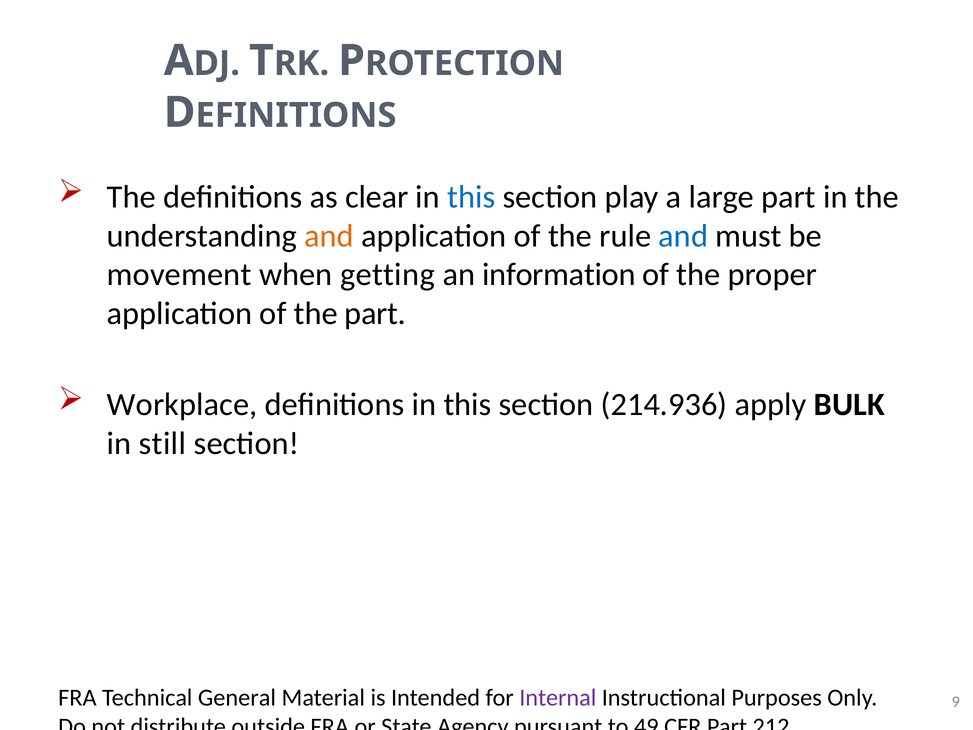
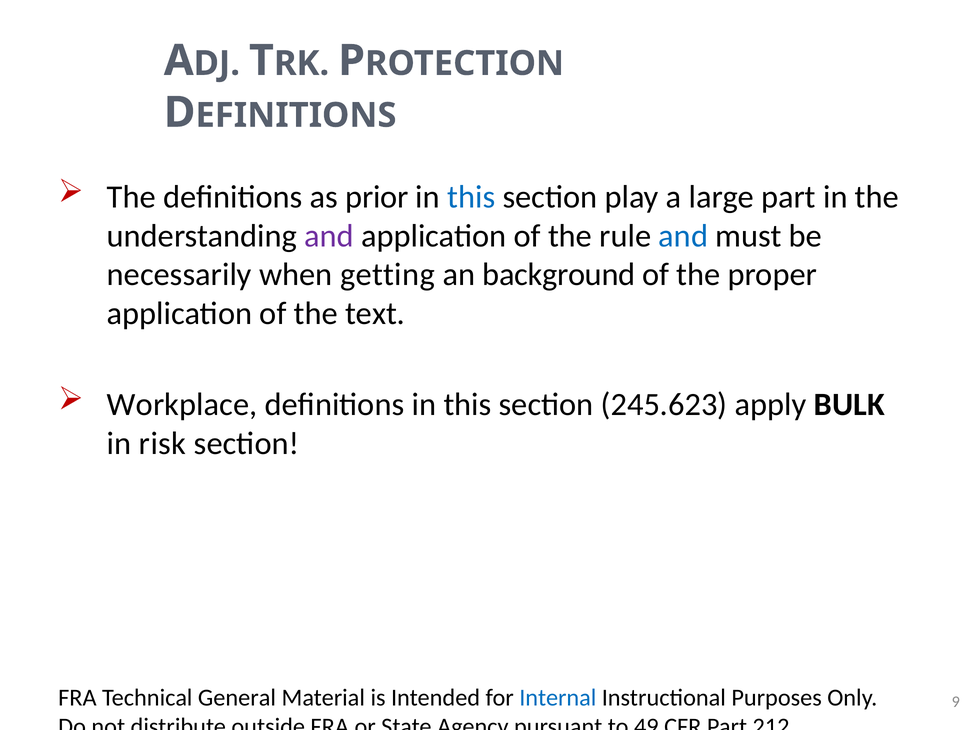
clear: clear -> prior (377, 197)
and colour: orange -> purple (329, 236)
movement: movement -> necessarily (179, 275)
information: information -> background (559, 275)
the part: part -> text (375, 314)
214.936: 214.936 -> 245.623 (664, 404)
still: still -> risk (162, 443)
Internal colour: purple -> blue (558, 697)
